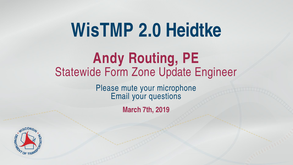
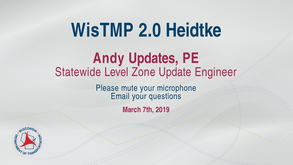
Routing: Routing -> Updates (153, 58)
Form: Form -> Level (116, 72)
